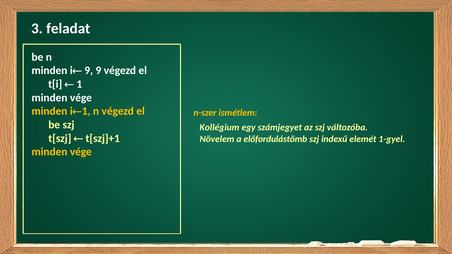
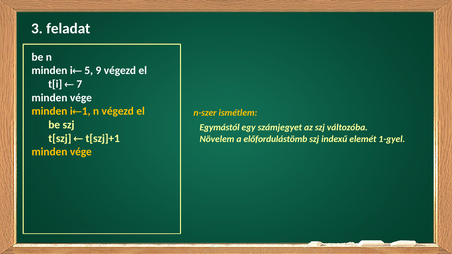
i 9: 9 -> 5 (89, 71)
1: 1 -> 7 (79, 84)
Kollégium: Kollégium -> Egymástól (220, 128)
